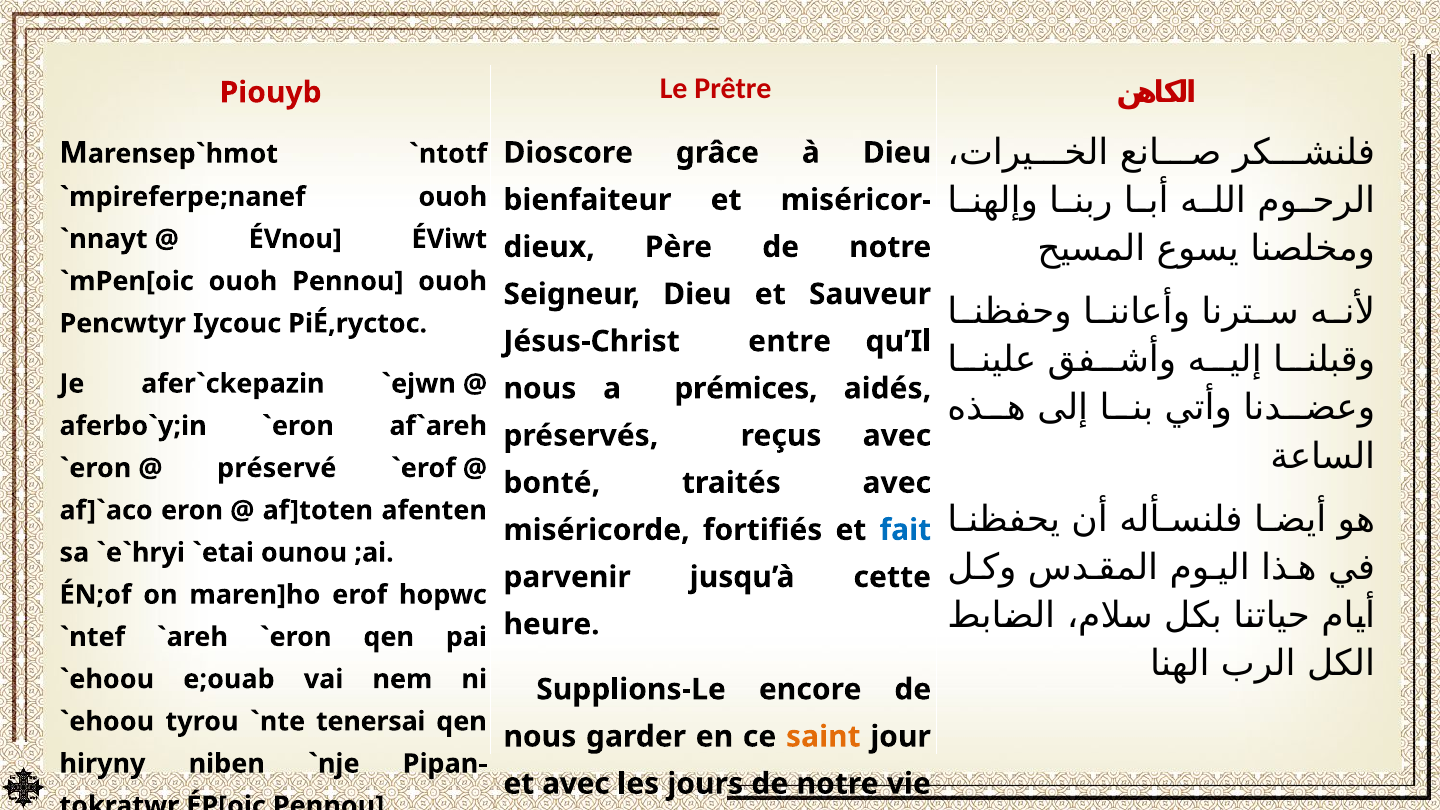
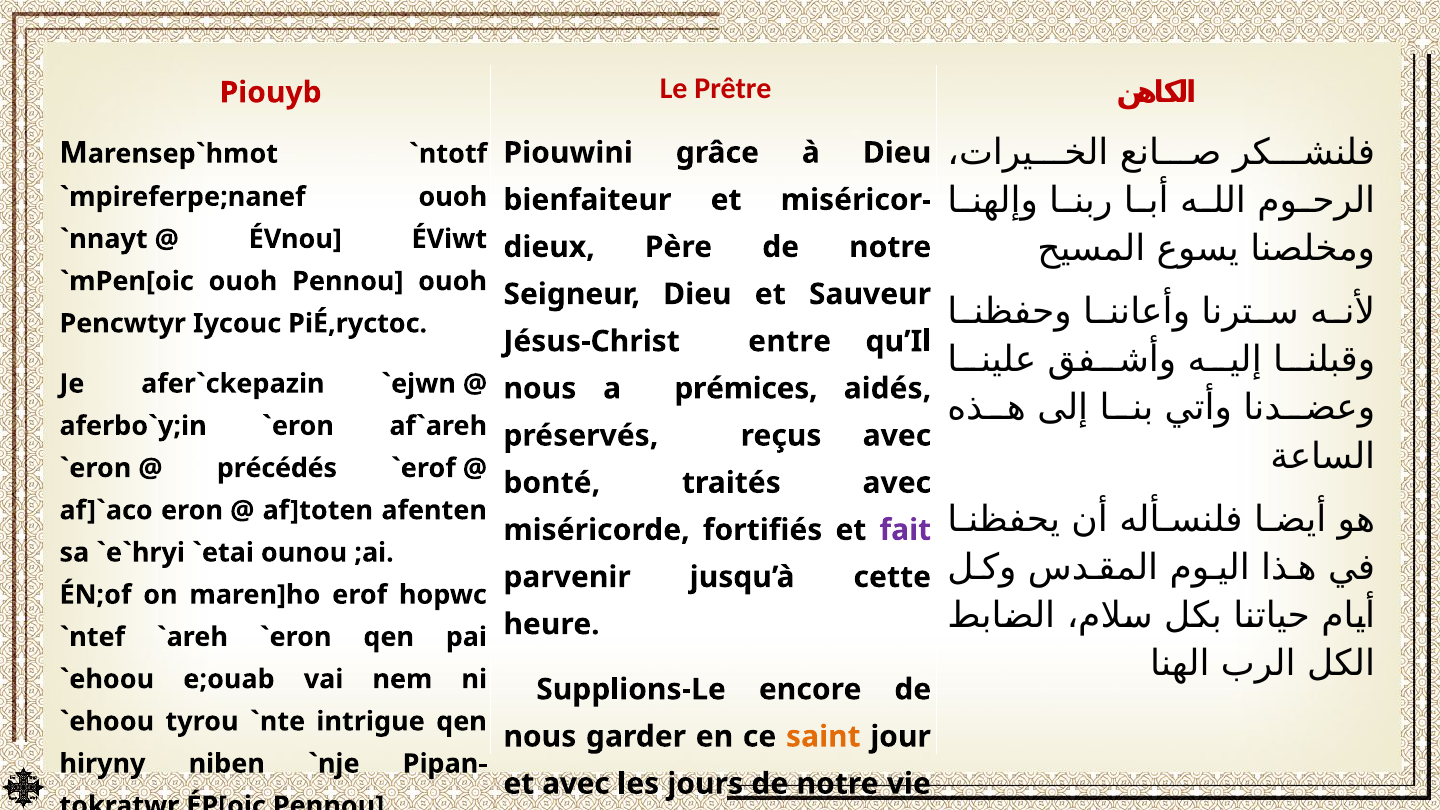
Dioscore: Dioscore -> Piouwini (568, 153)
préservé: préservé -> précédés (277, 468)
fait colour: blue -> purple (905, 530)
tenersai: tenersai -> intrigue (371, 721)
